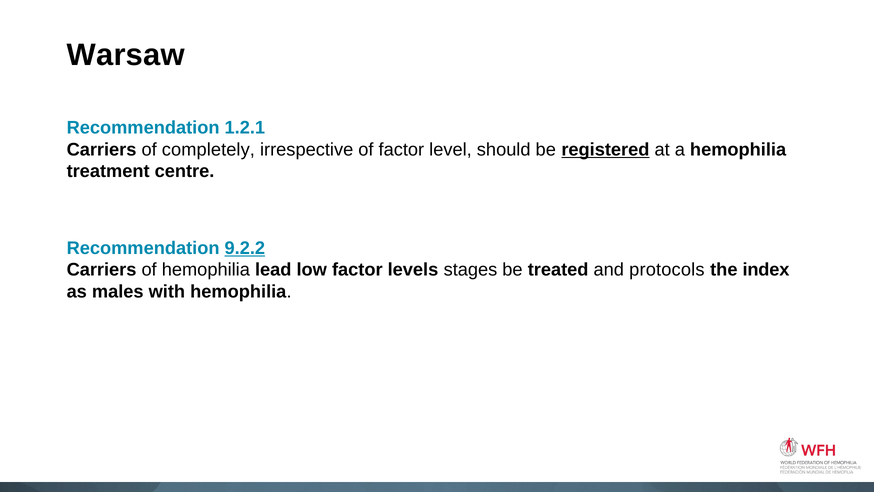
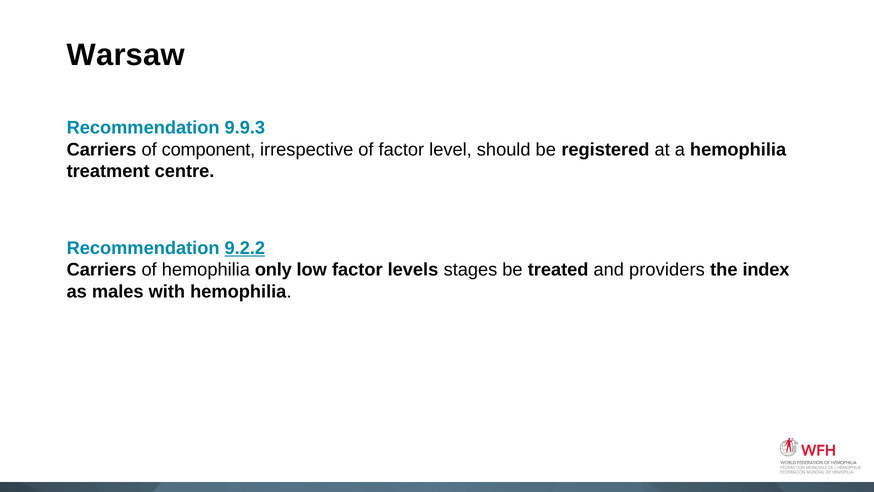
1.2.1: 1.2.1 -> 9.9.3 (245, 127)
completely: completely -> component (209, 149)
registered underline: present -> none (605, 149)
lead: lead -> only (273, 270)
protocols: protocols -> providers (667, 270)
